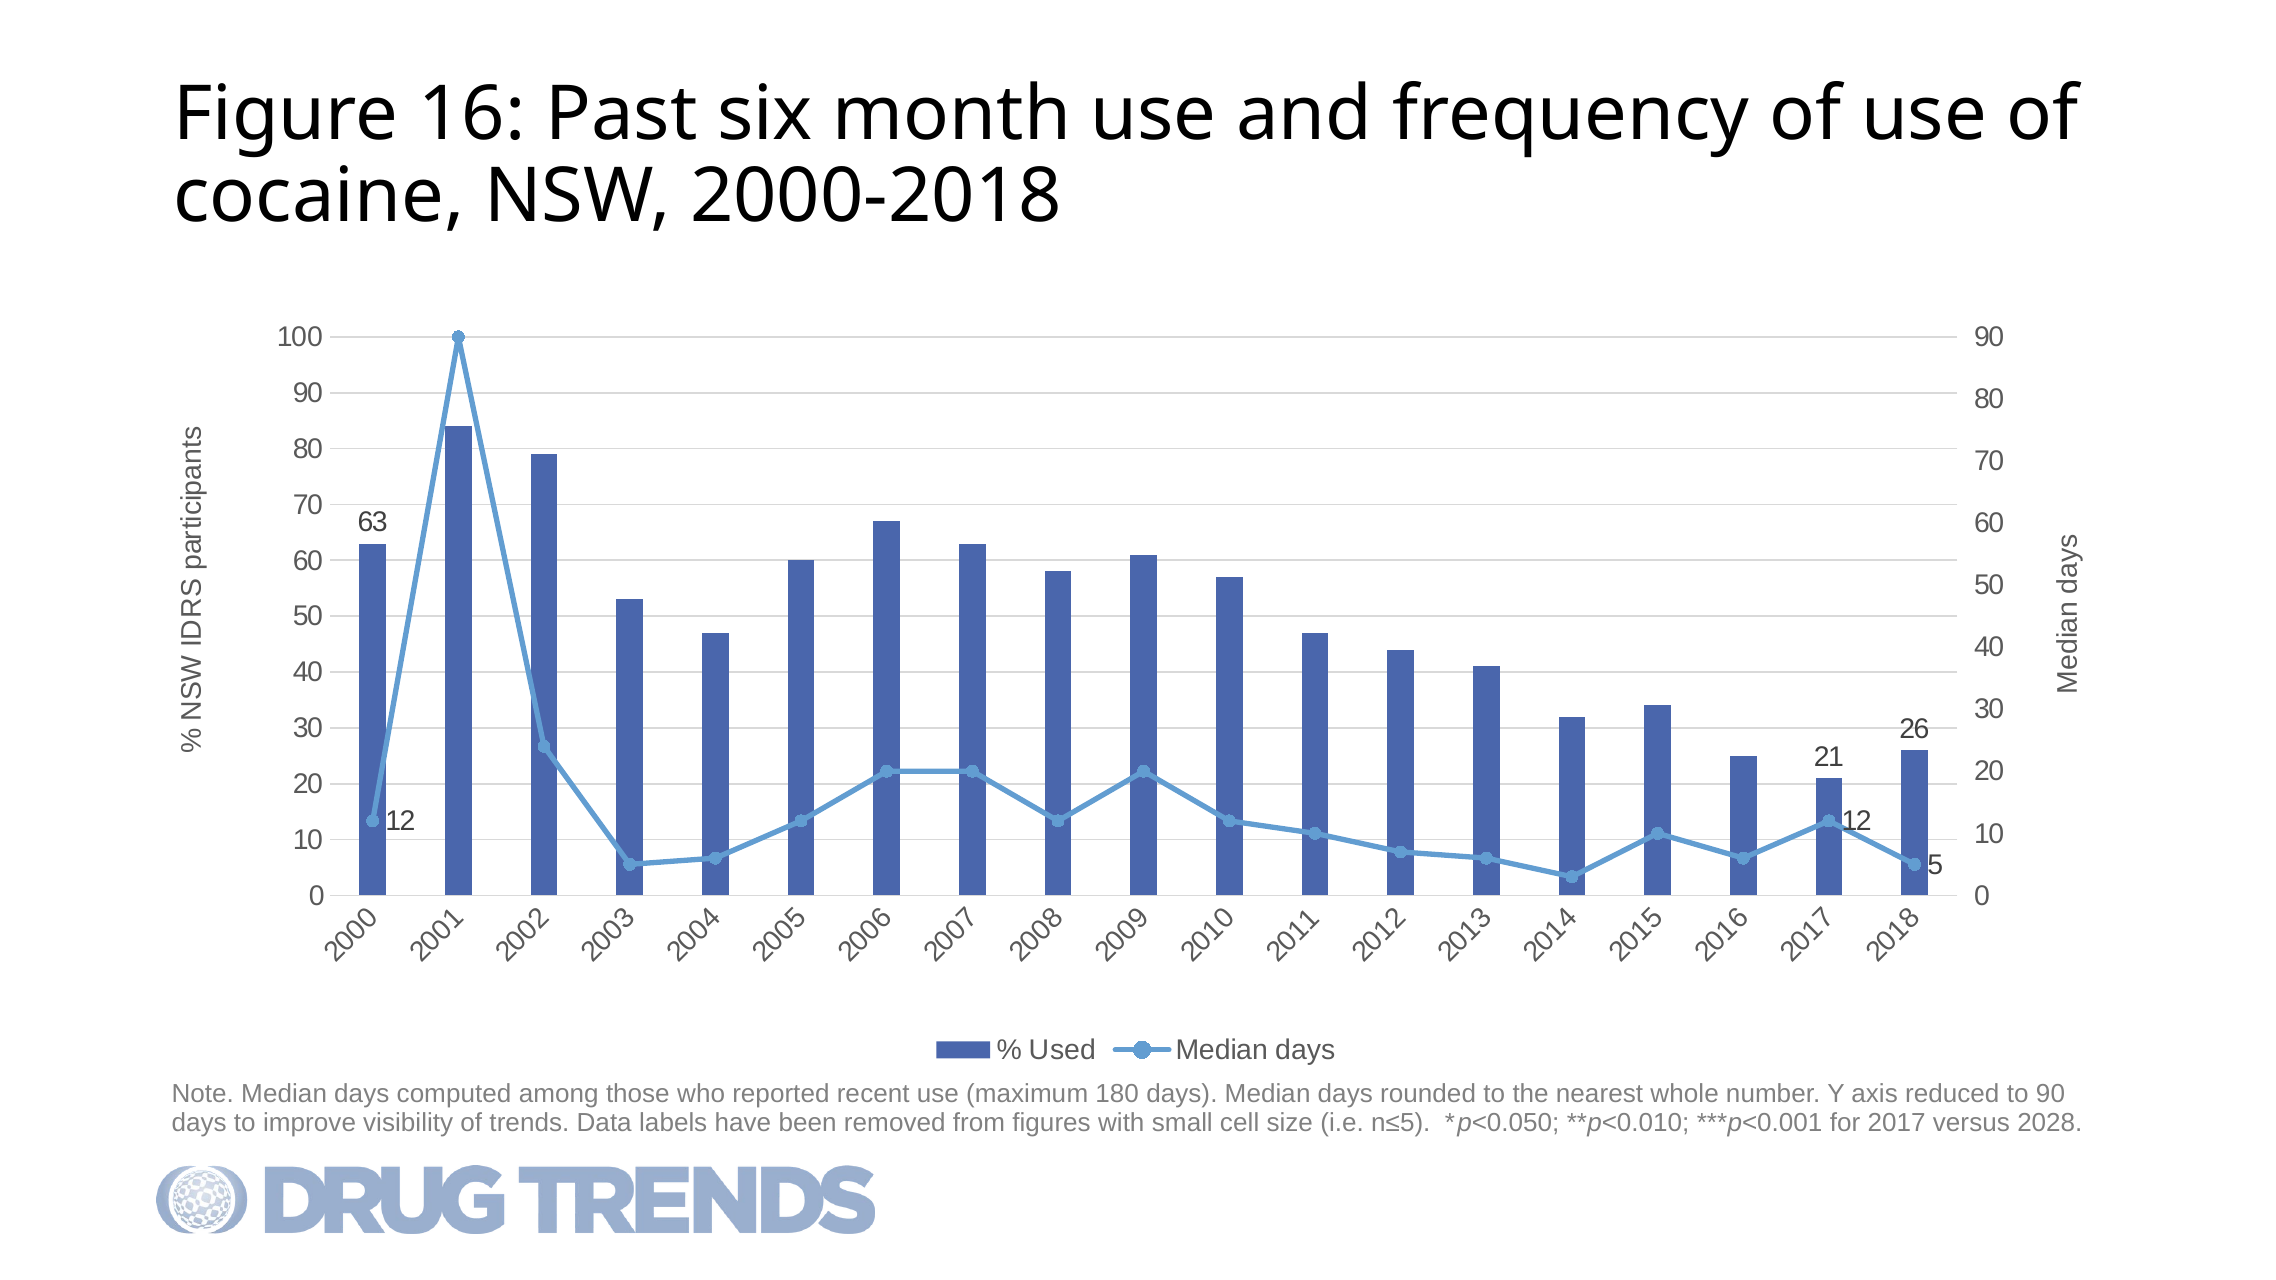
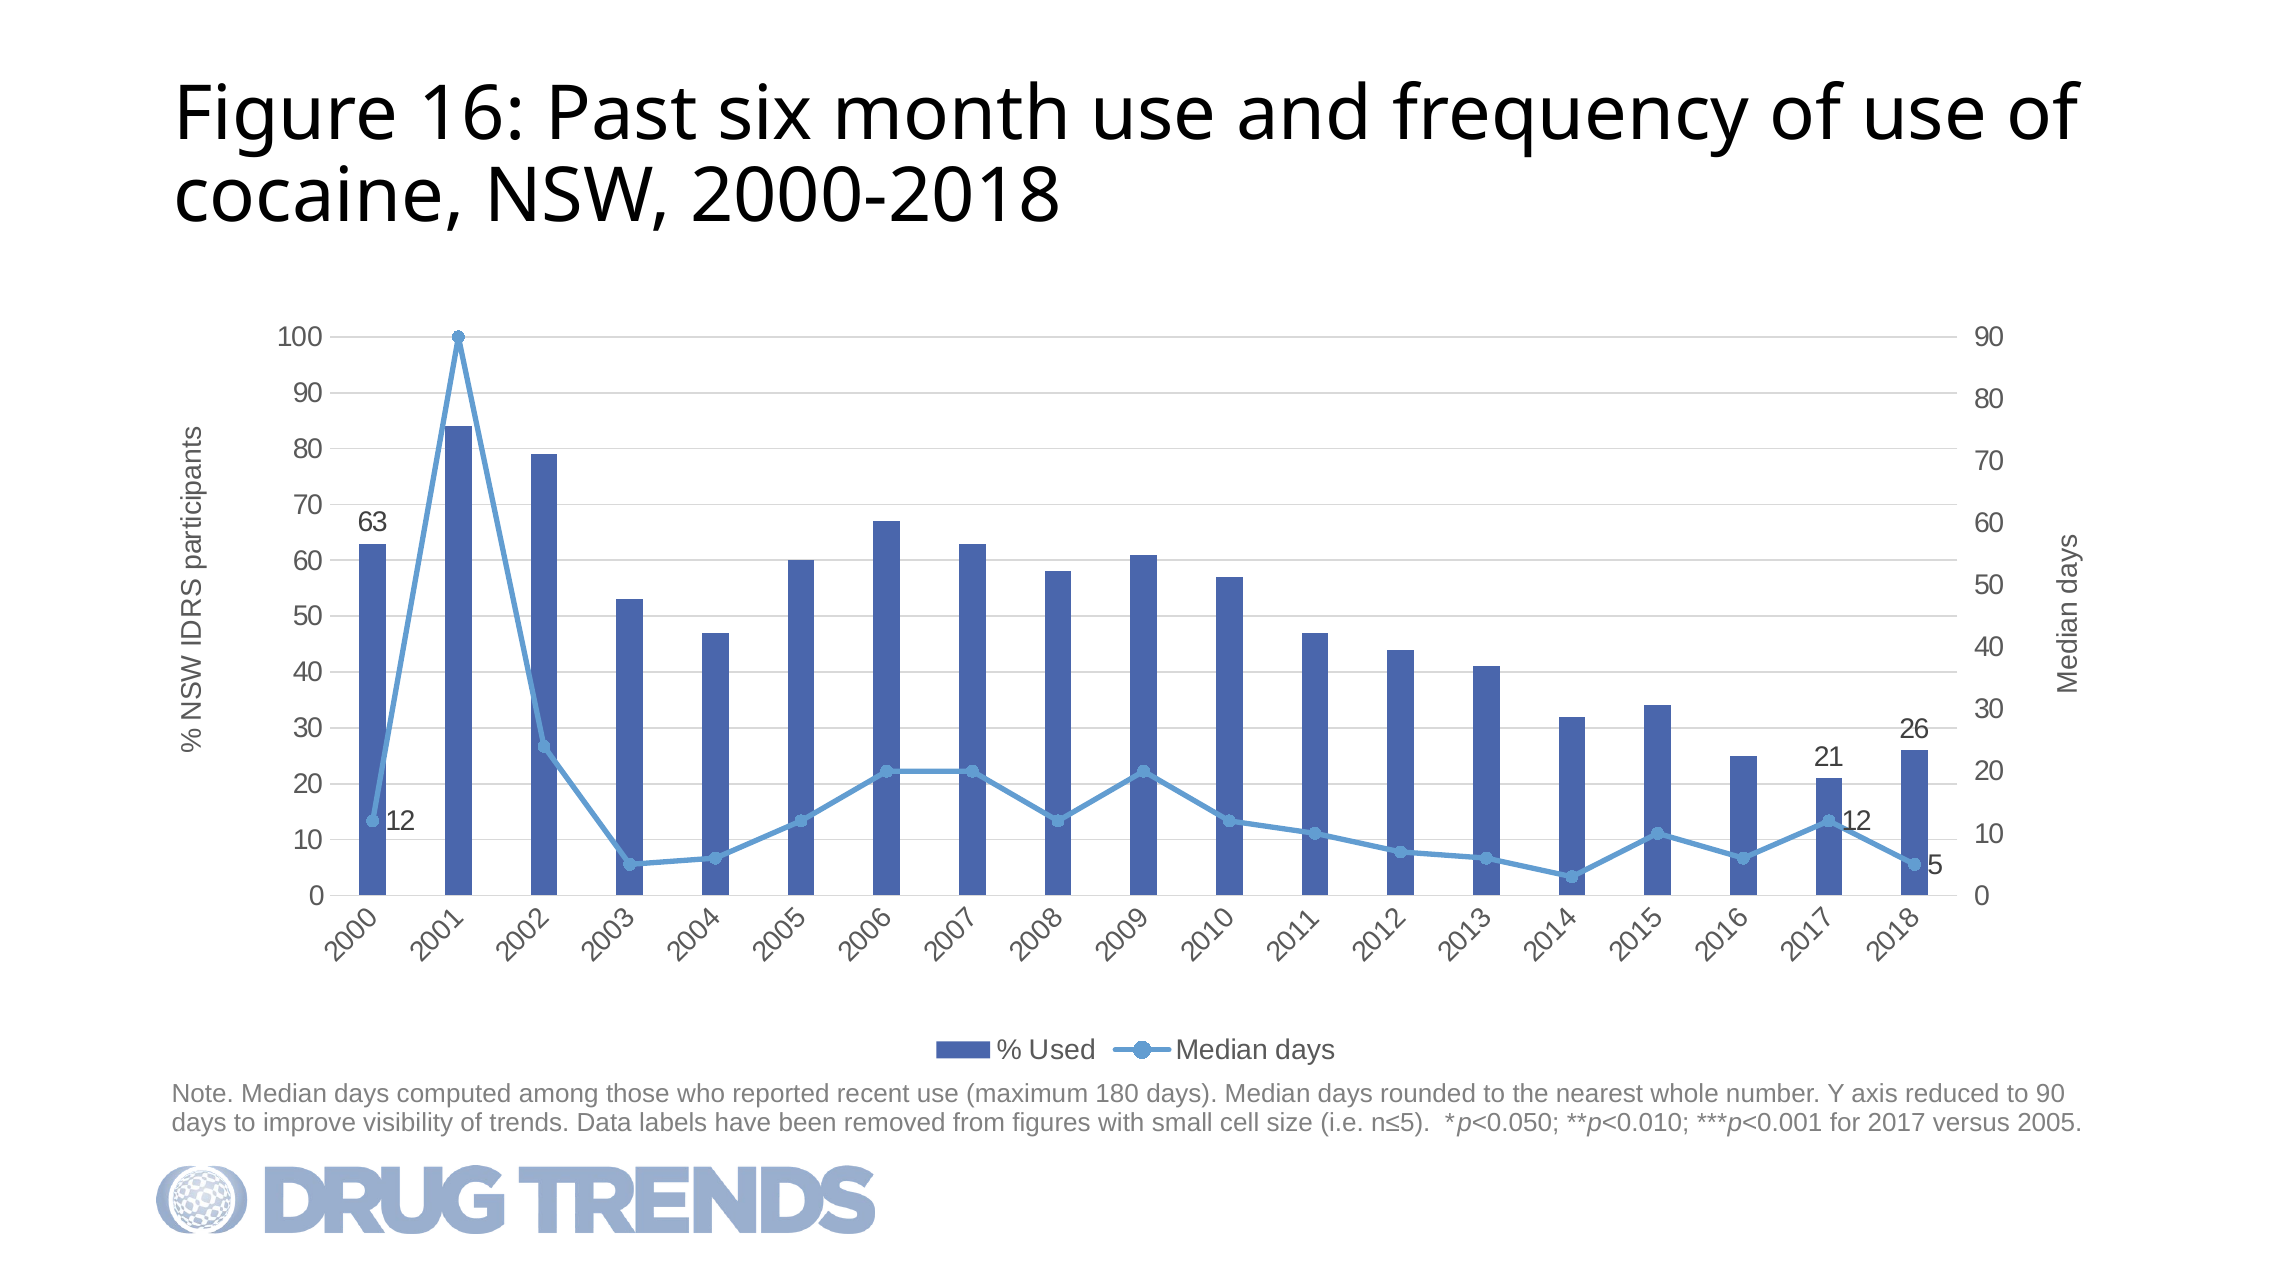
2028: 2028 -> 2005 (2050, 1123)
